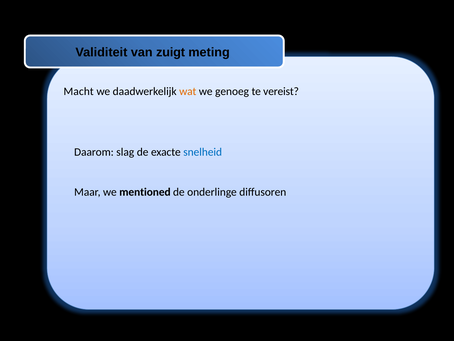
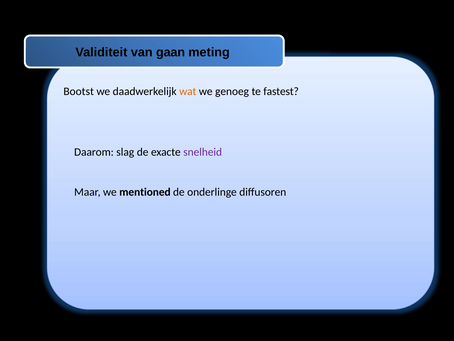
zuigt: zuigt -> gaan (171, 52)
Macht: Macht -> Bootst (79, 91)
vereist: vereist -> fastest (281, 91)
snelheid colour: blue -> purple (203, 152)
